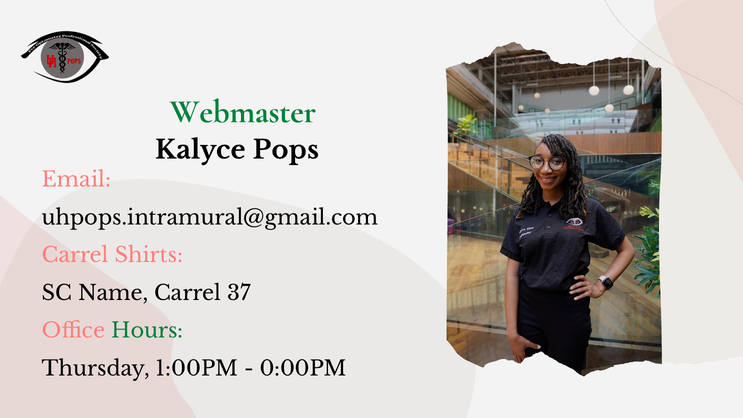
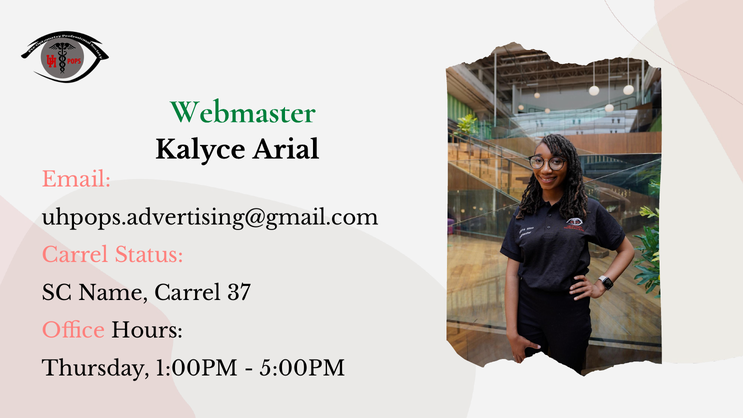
Pops: Pops -> Arial (286, 150)
uhpops.intramural@gmail.com: uhpops.intramural@gmail.com -> uhpops.advertising@gmail.com (210, 218)
Shirts: Shirts -> Status (149, 255)
Hours colour: green -> black (147, 331)
0:00PM: 0:00PM -> 5:00PM (303, 369)
